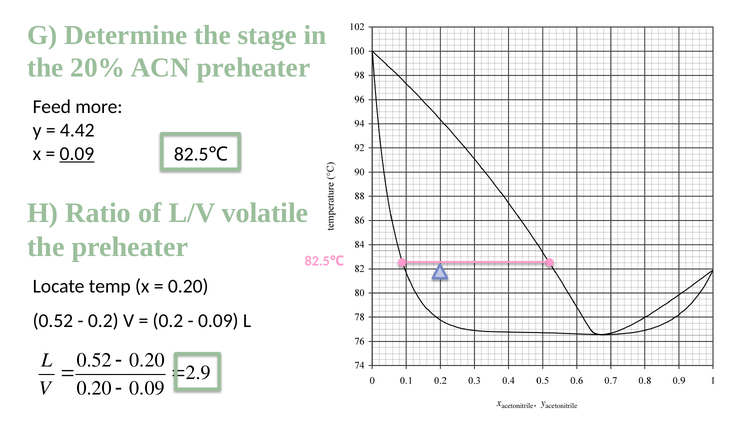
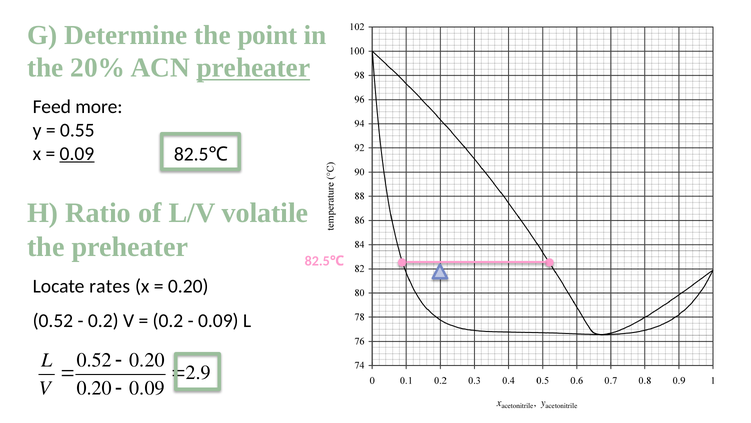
stage: stage -> point (267, 35)
preheater underline: none -> present (253, 68)
4.42: 4.42 -> 0.55 (77, 130)
temp: temp -> rates (110, 286)
